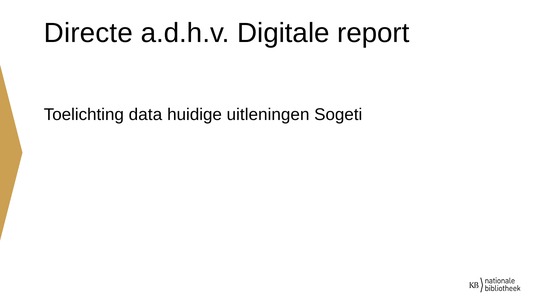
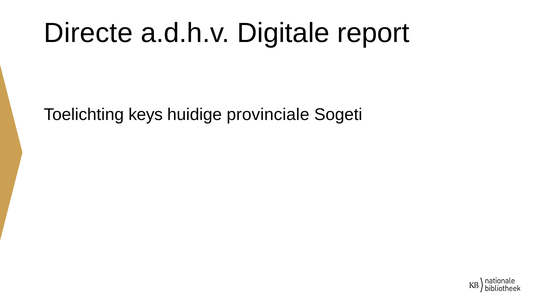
data: data -> keys (146, 115)
uitleningen: uitleningen -> provinciale (268, 115)
